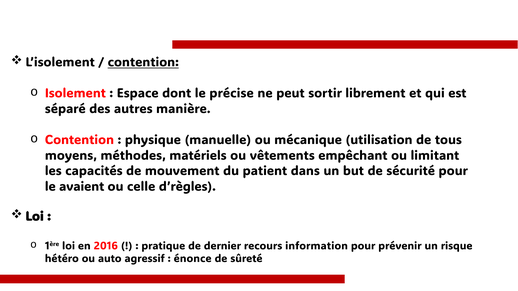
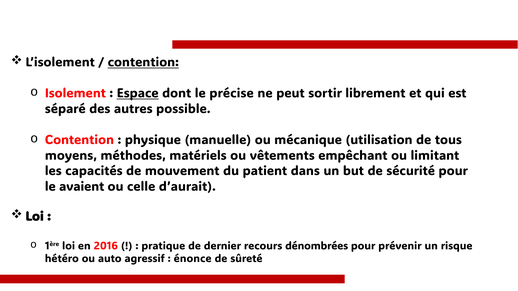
Espace underline: none -> present (138, 93)
manière: manière -> possible (183, 109)
d’règles: d’règles -> d’aurait (187, 187)
information: information -> dénombrées (317, 246)
